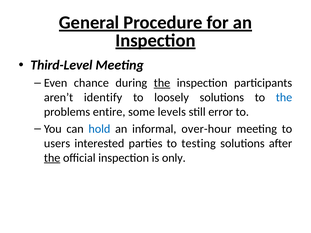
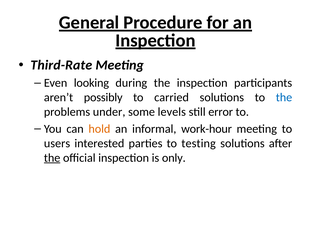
Third-Level: Third-Level -> Third-Rate (61, 65)
chance: chance -> looking (91, 83)
the underline: present -> none (162, 83)
identify: identify -> possibly (103, 98)
loosely: loosely -> carried (172, 98)
entire: entire -> under (109, 112)
hold colour: blue -> orange (99, 129)
over-hour: over-hour -> work-hour (207, 129)
